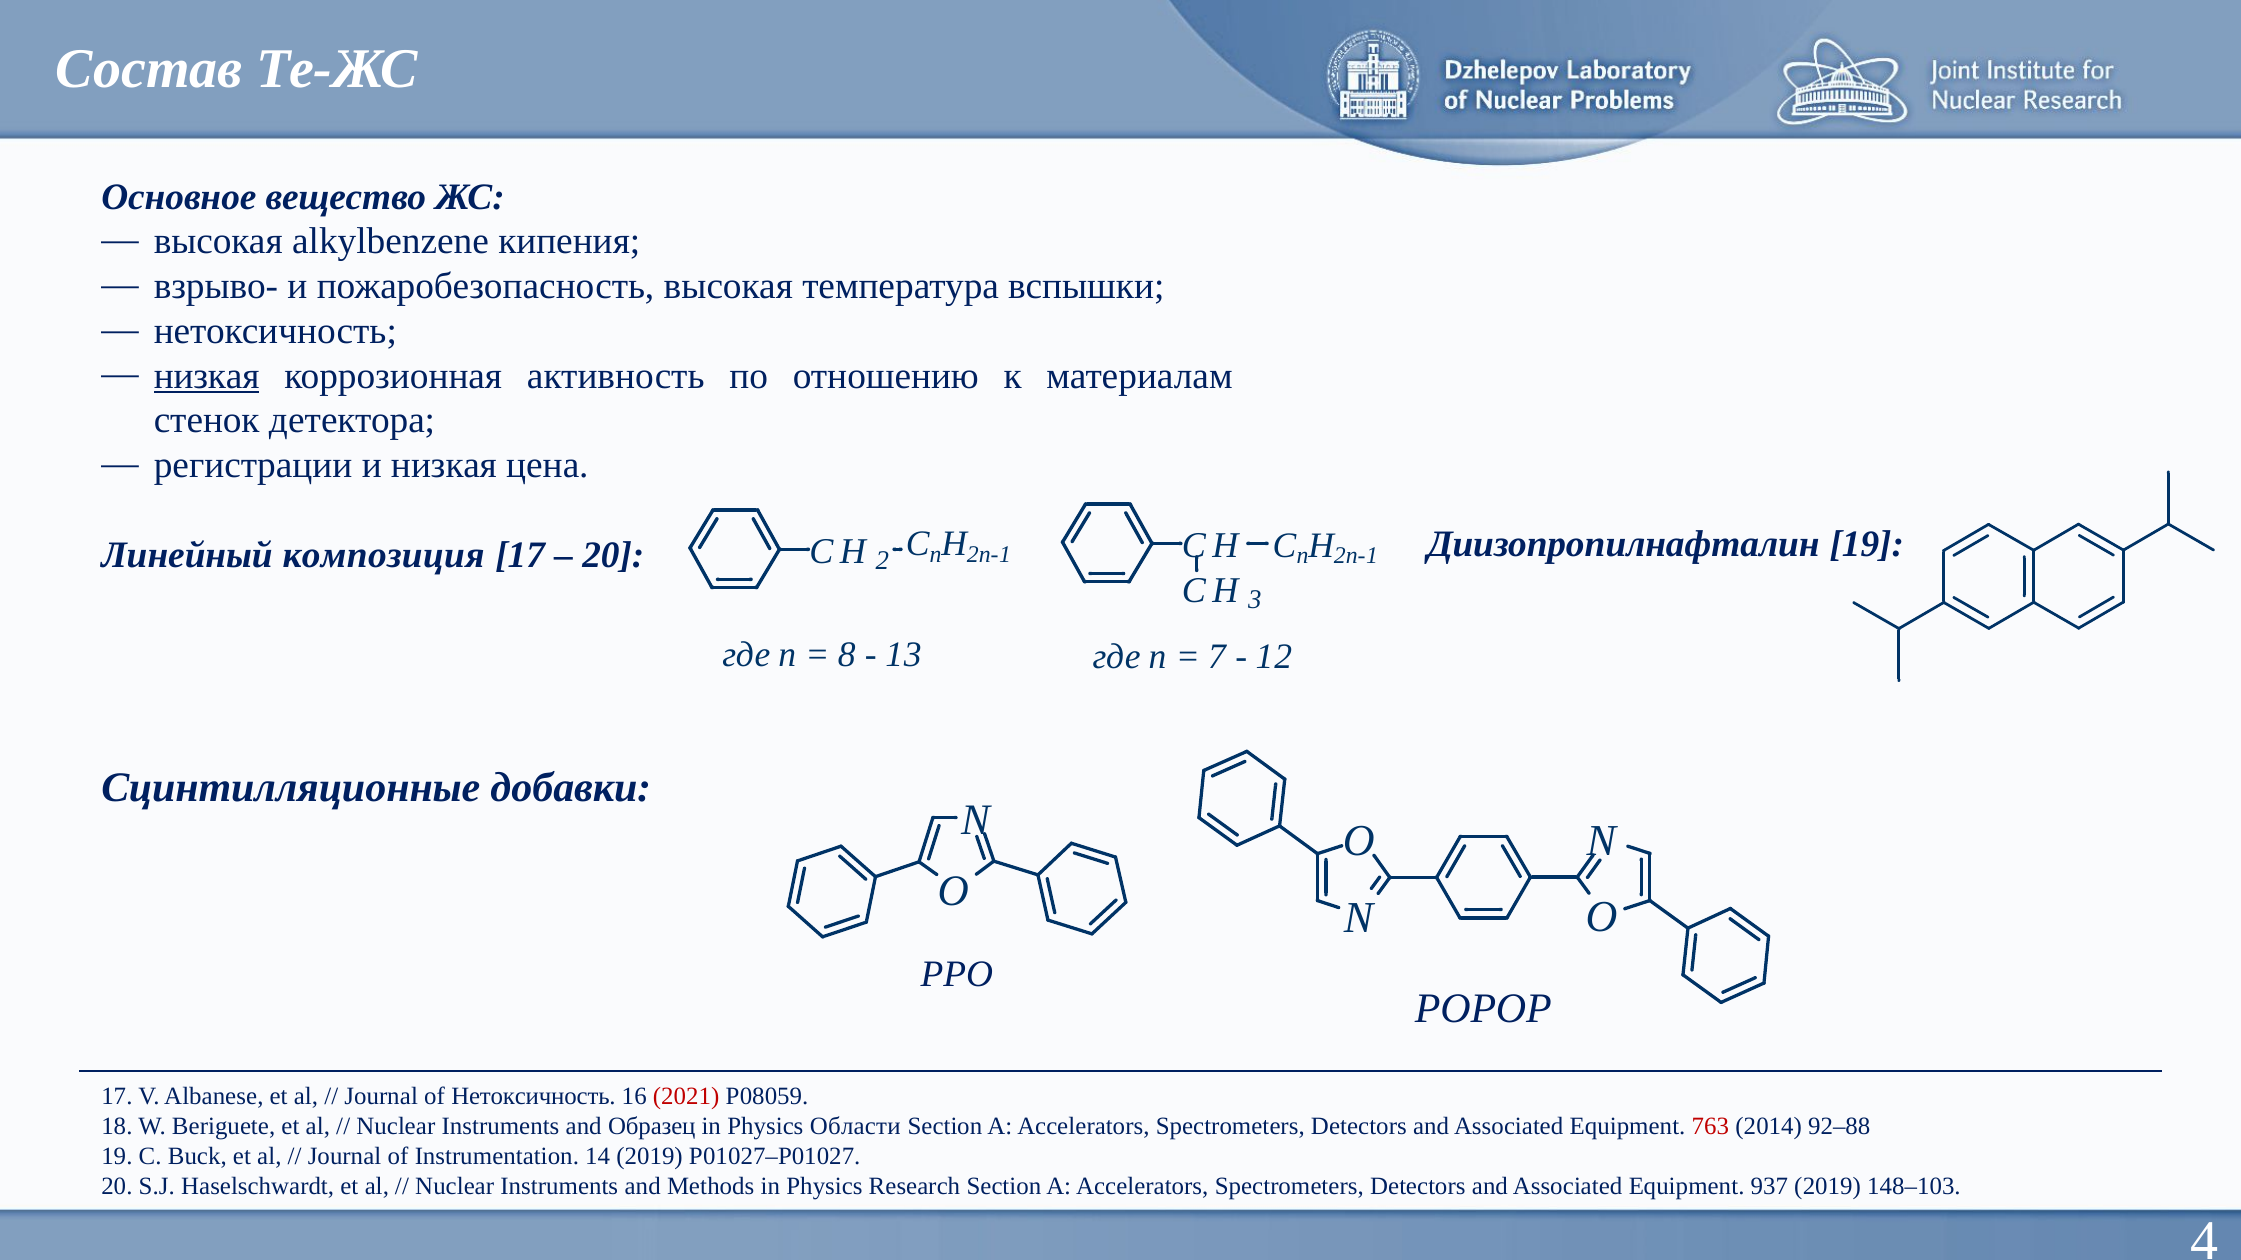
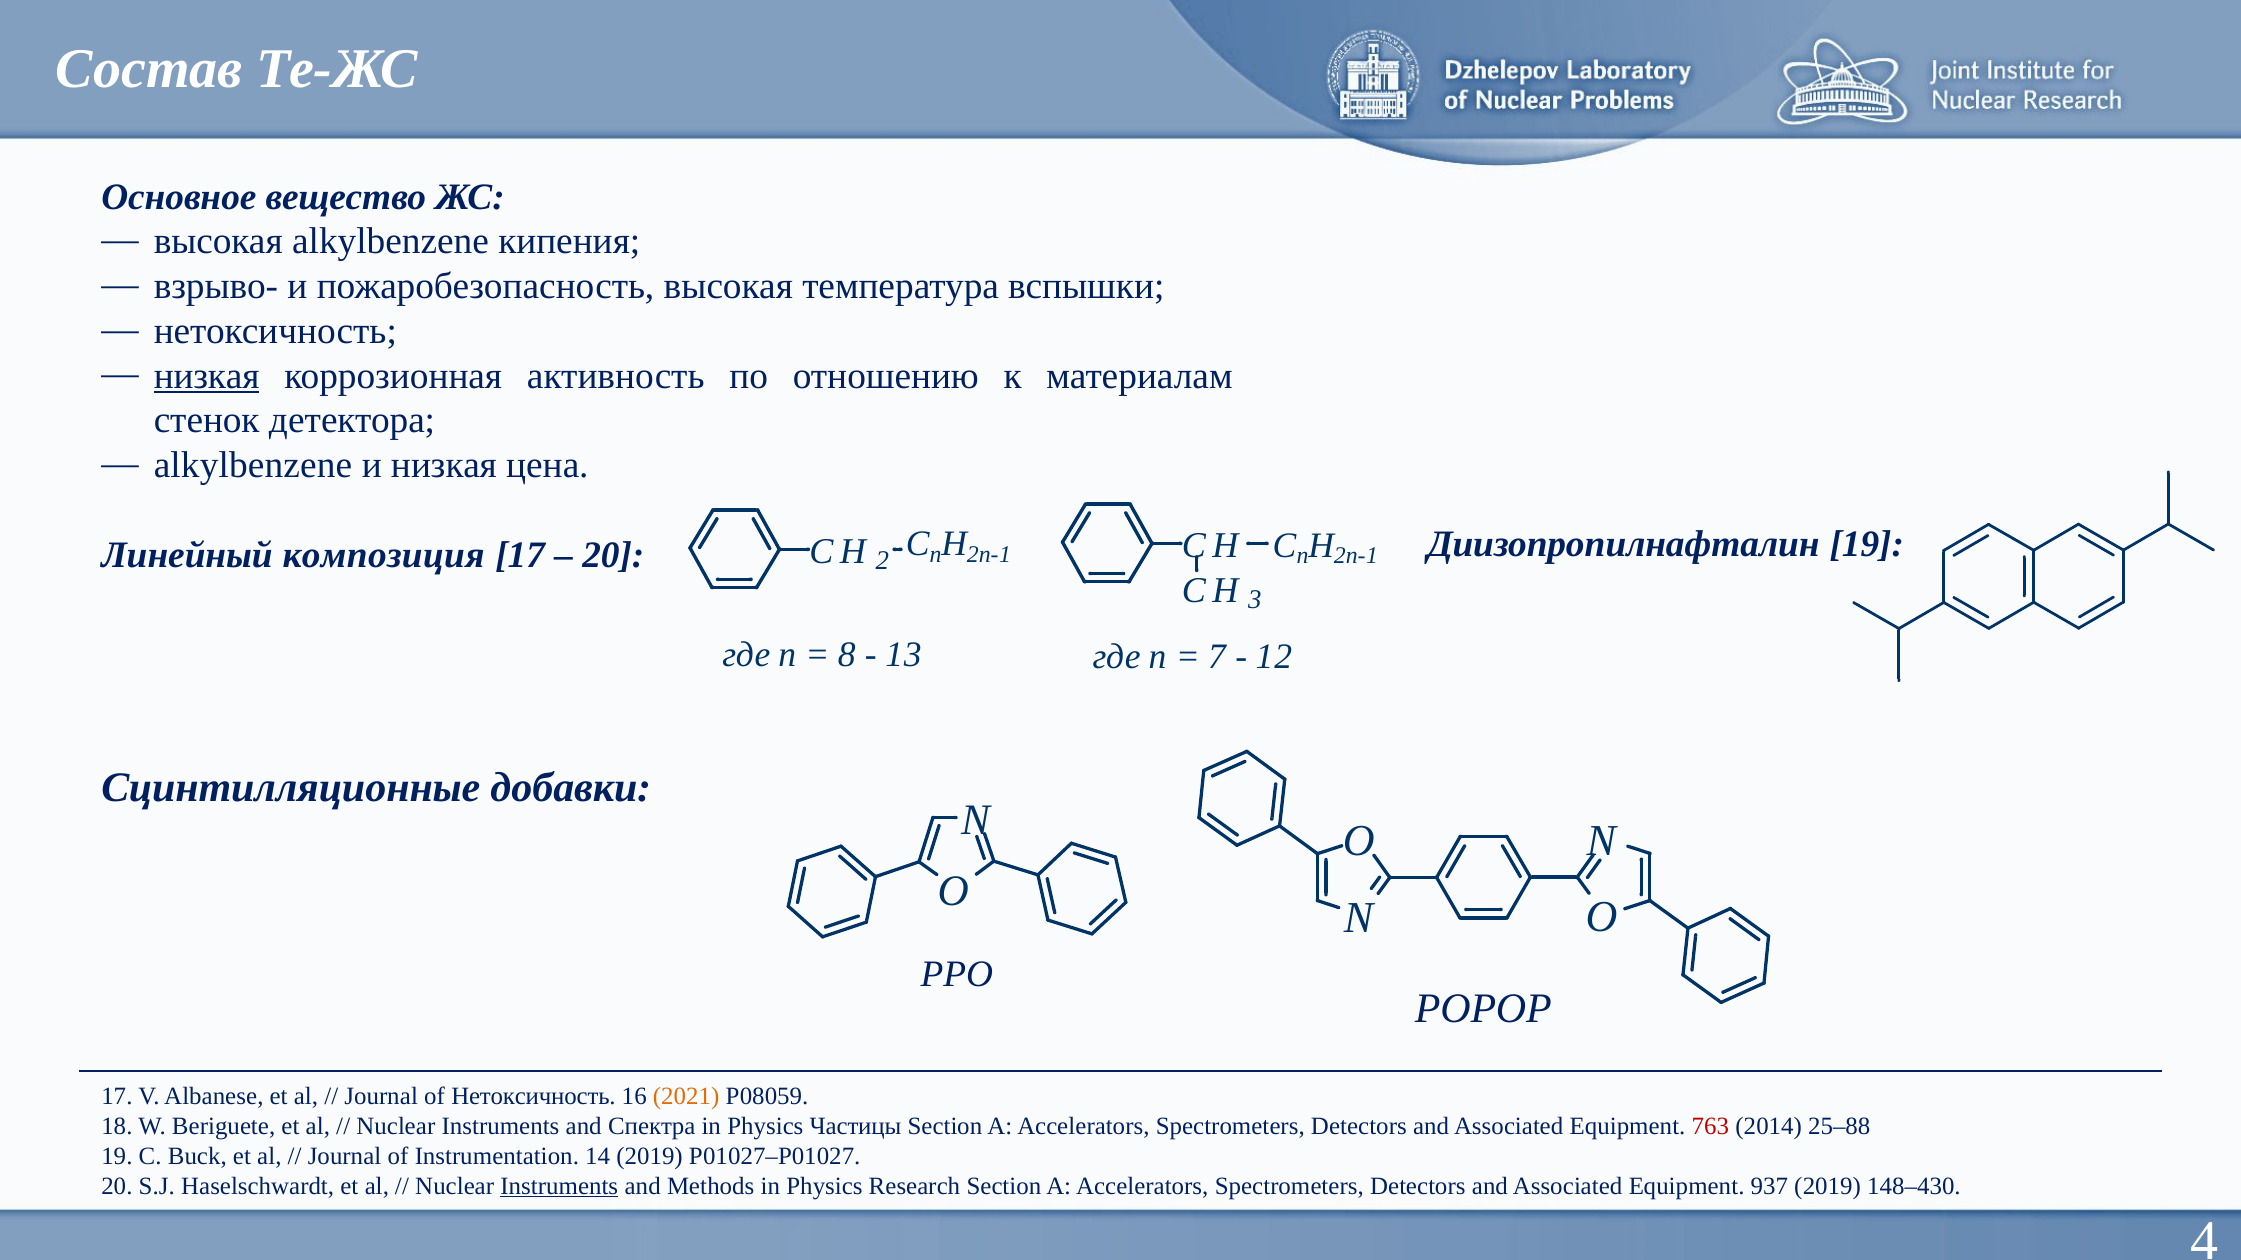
регистрации: регистрации -> alkylbenzene (253, 466)
2021 colour: red -> orange (686, 1097)
Образец: Образец -> Спектра (652, 1127)
Области: Области -> Частицы (856, 1127)
92–88: 92–88 -> 25–88 (1839, 1127)
Instruments underline: none -> present (559, 1186)
148–103: 148–103 -> 148–430 (1914, 1186)
